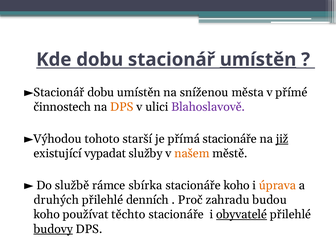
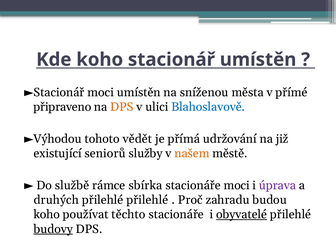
Kde dobu: dobu -> koho (100, 60)
umístěn underline: present -> none (258, 60)
Stacionář dobu: dobu -> moci (101, 92)
činnostech: činnostech -> připraveno (62, 107)
Blahoslavově colour: purple -> blue (208, 107)
starší: starší -> vědět (137, 139)
přímá stacionáře: stacionáře -> udržování (230, 139)
již underline: present -> none (282, 139)
vypadat: vypadat -> seniorů (105, 153)
stacionáře koho: koho -> moci (237, 185)
úprava colour: orange -> purple (277, 185)
přilehlé denních: denních -> přilehlé (147, 200)
